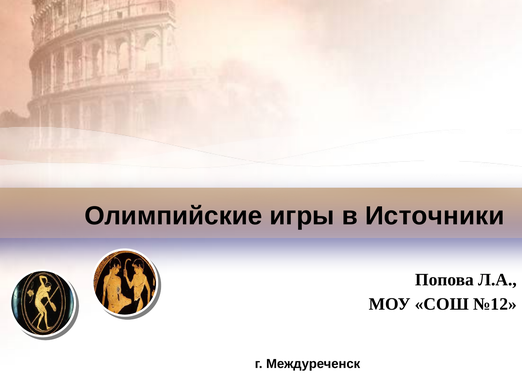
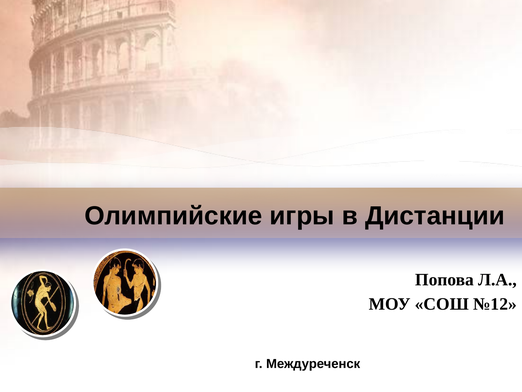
Источники: Источники -> Дистанции (435, 216)
